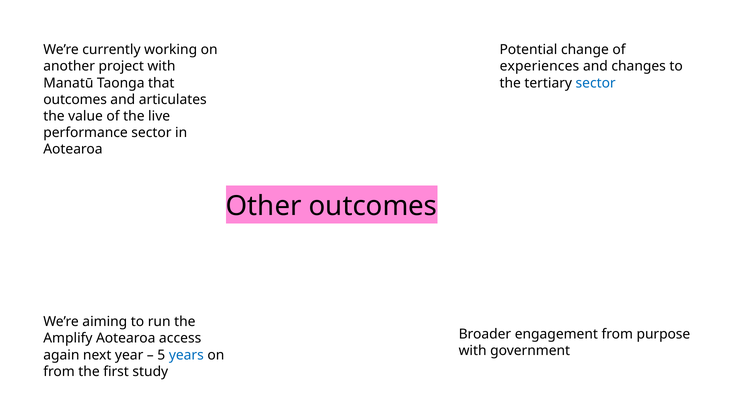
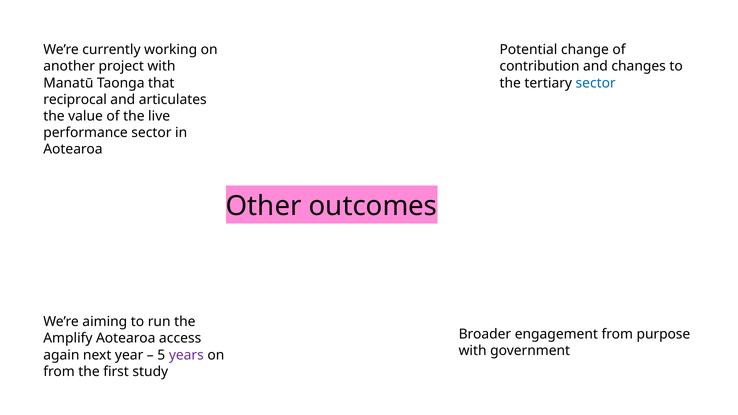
experiences: experiences -> contribution (540, 66)
outcomes: outcomes -> reciprocal (75, 100)
years colour: blue -> purple (186, 355)
